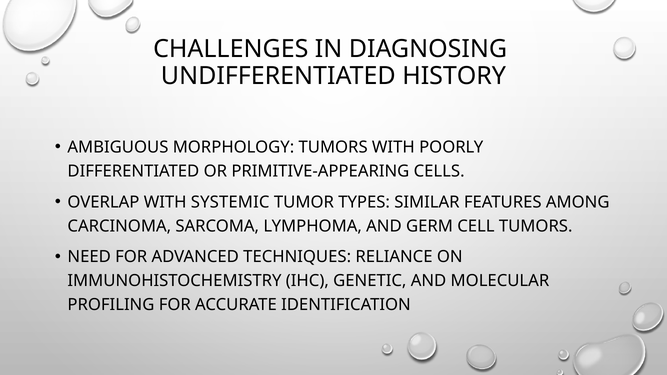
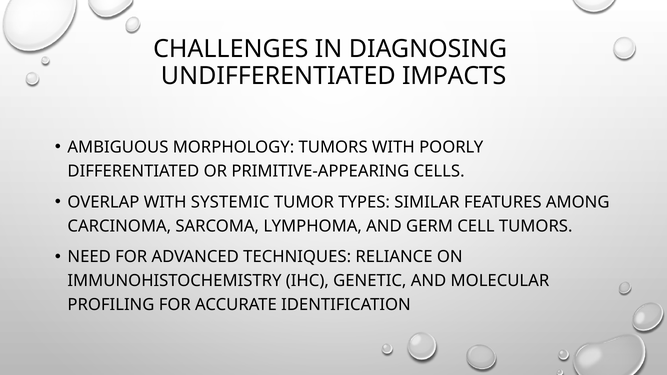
HISTORY: HISTORY -> IMPACTS (454, 76)
